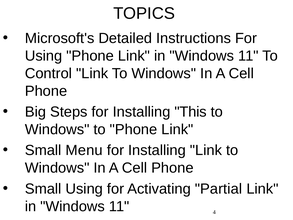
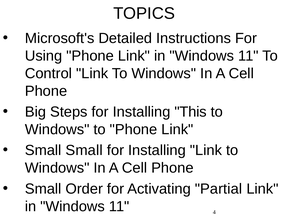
Small Menu: Menu -> Small (84, 150)
Small Using: Using -> Order (84, 189)
